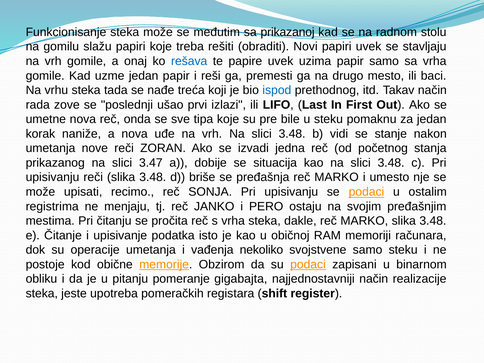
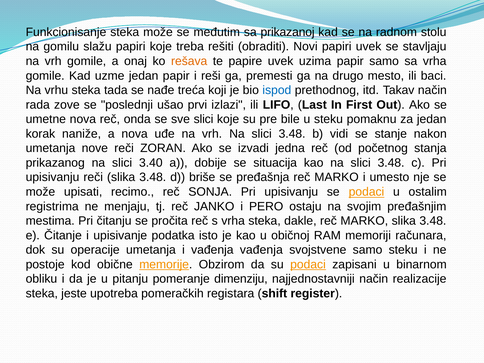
rešava colour: blue -> orange (189, 61)
sve tipa: tipa -> slici (204, 119)
3.47: 3.47 -> 3.40 (151, 163)
vađenja nekoliko: nekoliko -> vađenja (261, 250)
gigabajta: gigabajta -> dimenziju (241, 279)
